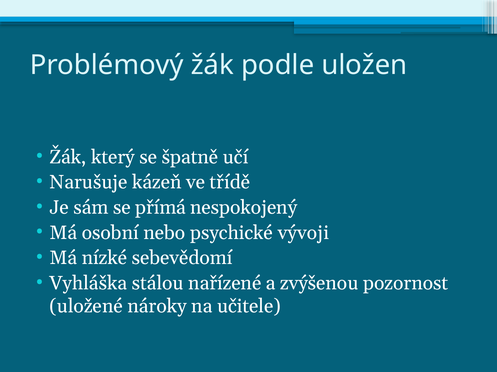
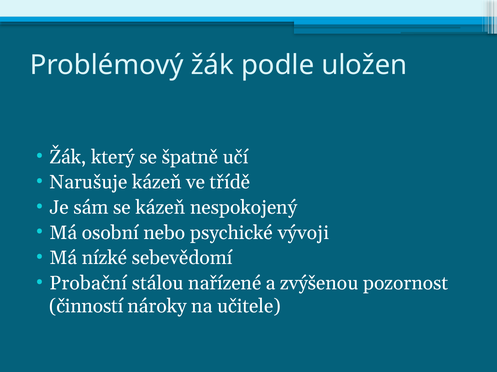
se přímá: přímá -> kázeň (160, 208)
Vyhláška: Vyhláška -> Probační (88, 284)
uložené: uložené -> činností (86, 307)
